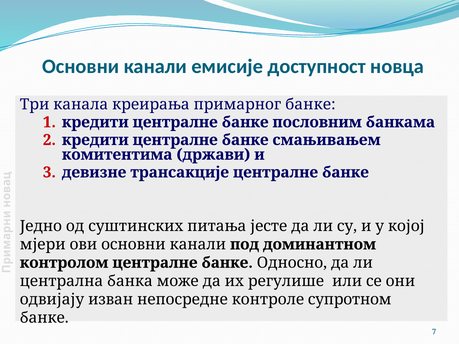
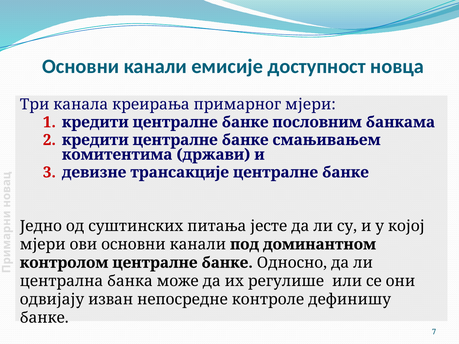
примарног банке: банке -> мјери (310, 105)
супротном: супротном -> дефинишу (350, 300)
